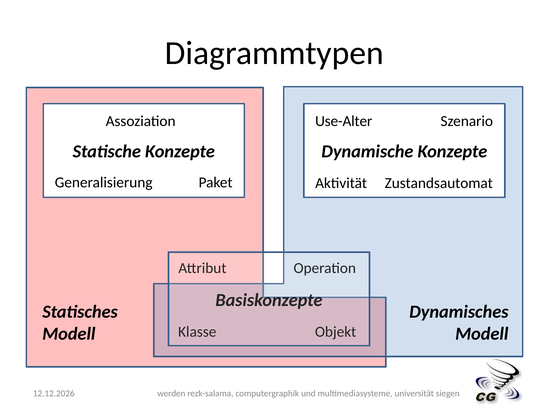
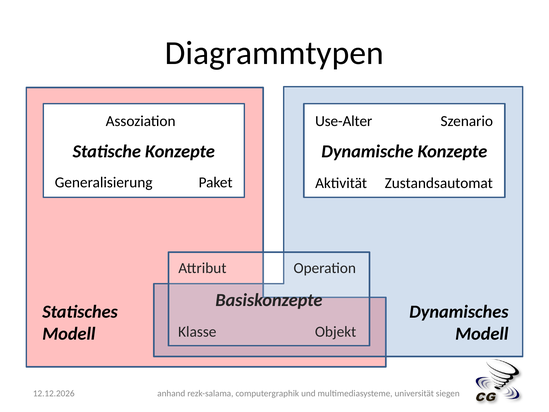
werden: werden -> anhand (171, 393)
